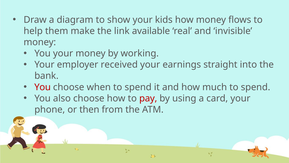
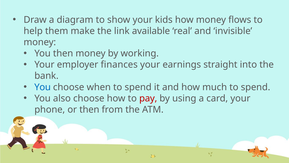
You your: your -> then (63, 53)
received: received -> finances (119, 64)
You colour: red -> blue (43, 87)
